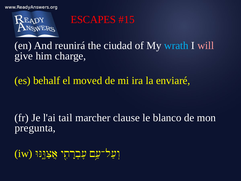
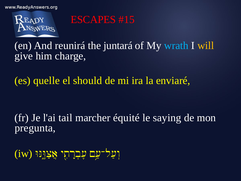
ciudad: ciudad -> juntará (118, 46)
will colour: pink -> yellow (206, 46)
behalf: behalf -> quelle (47, 80)
moved: moved -> should (88, 80)
clause: clause -> équité (126, 118)
blanco: blanco -> saying (167, 118)
